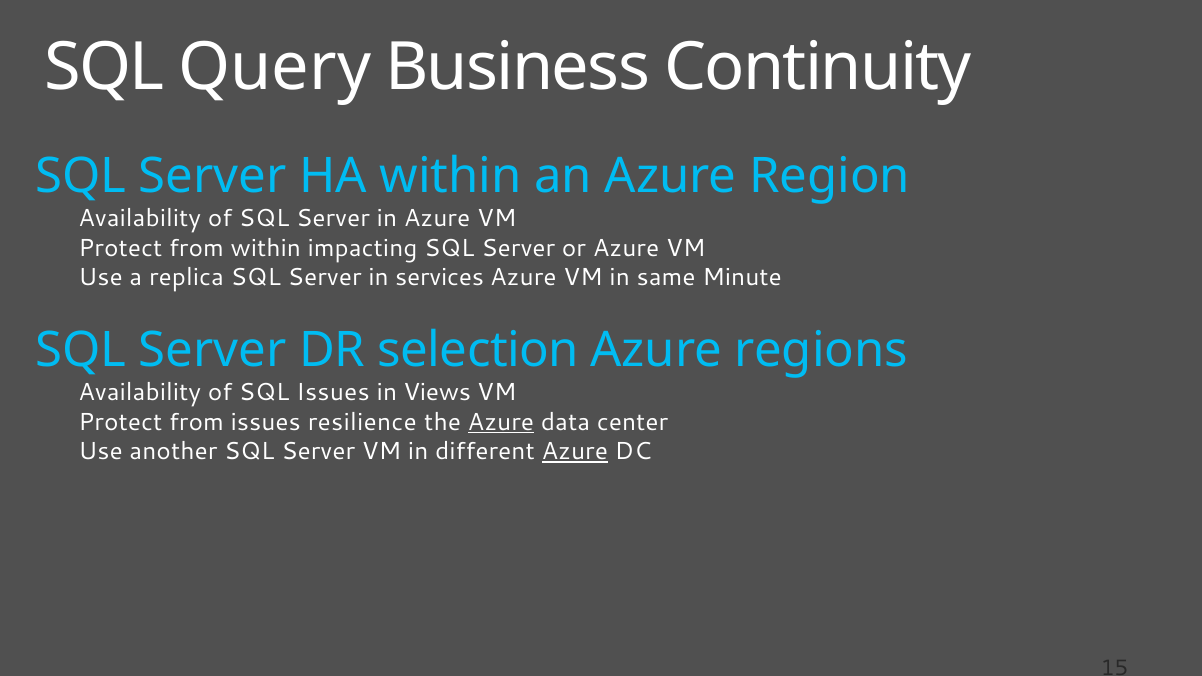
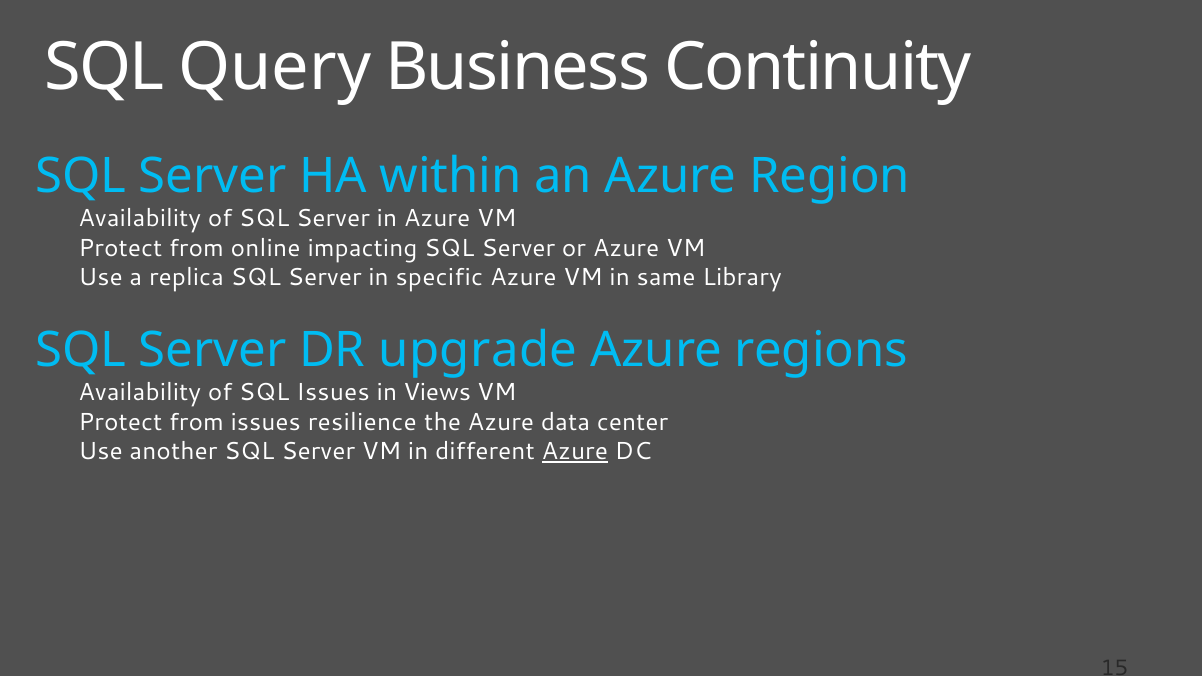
from within: within -> online (266, 248)
services: services -> specific (439, 278)
Minute: Minute -> Library (742, 278)
selection: selection -> upgrade (478, 350)
Azure underline: present -> none (501, 422)
